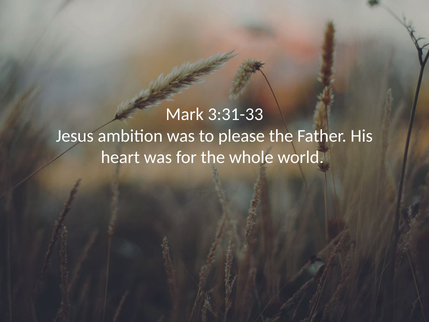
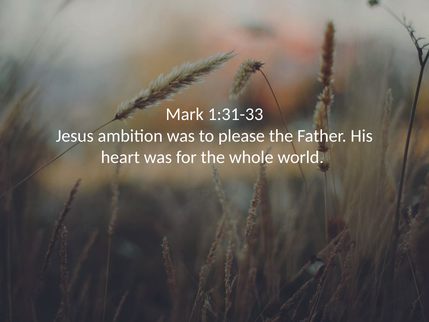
3:31-33: 3:31-33 -> 1:31-33 (235, 114)
